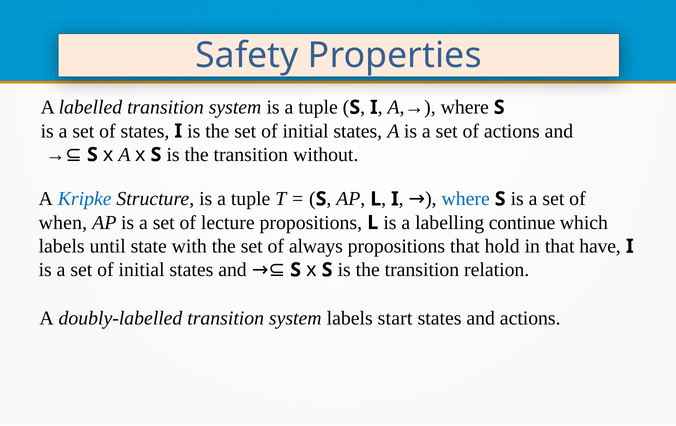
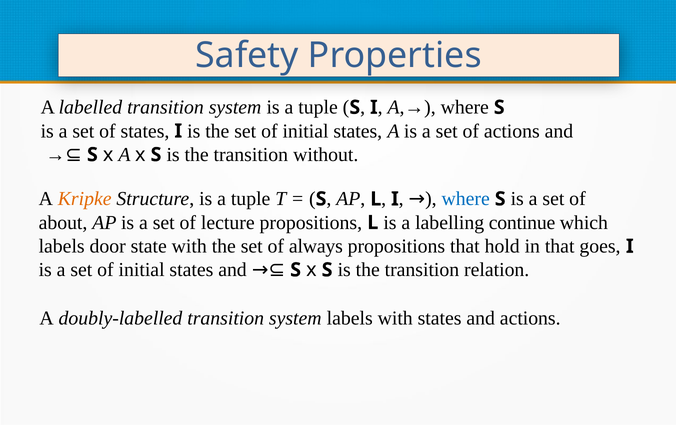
Kripke colour: blue -> orange (85, 199)
when: when -> about (63, 223)
until: until -> door (108, 246)
have: have -> goes (600, 246)
labels start: start -> with (395, 318)
